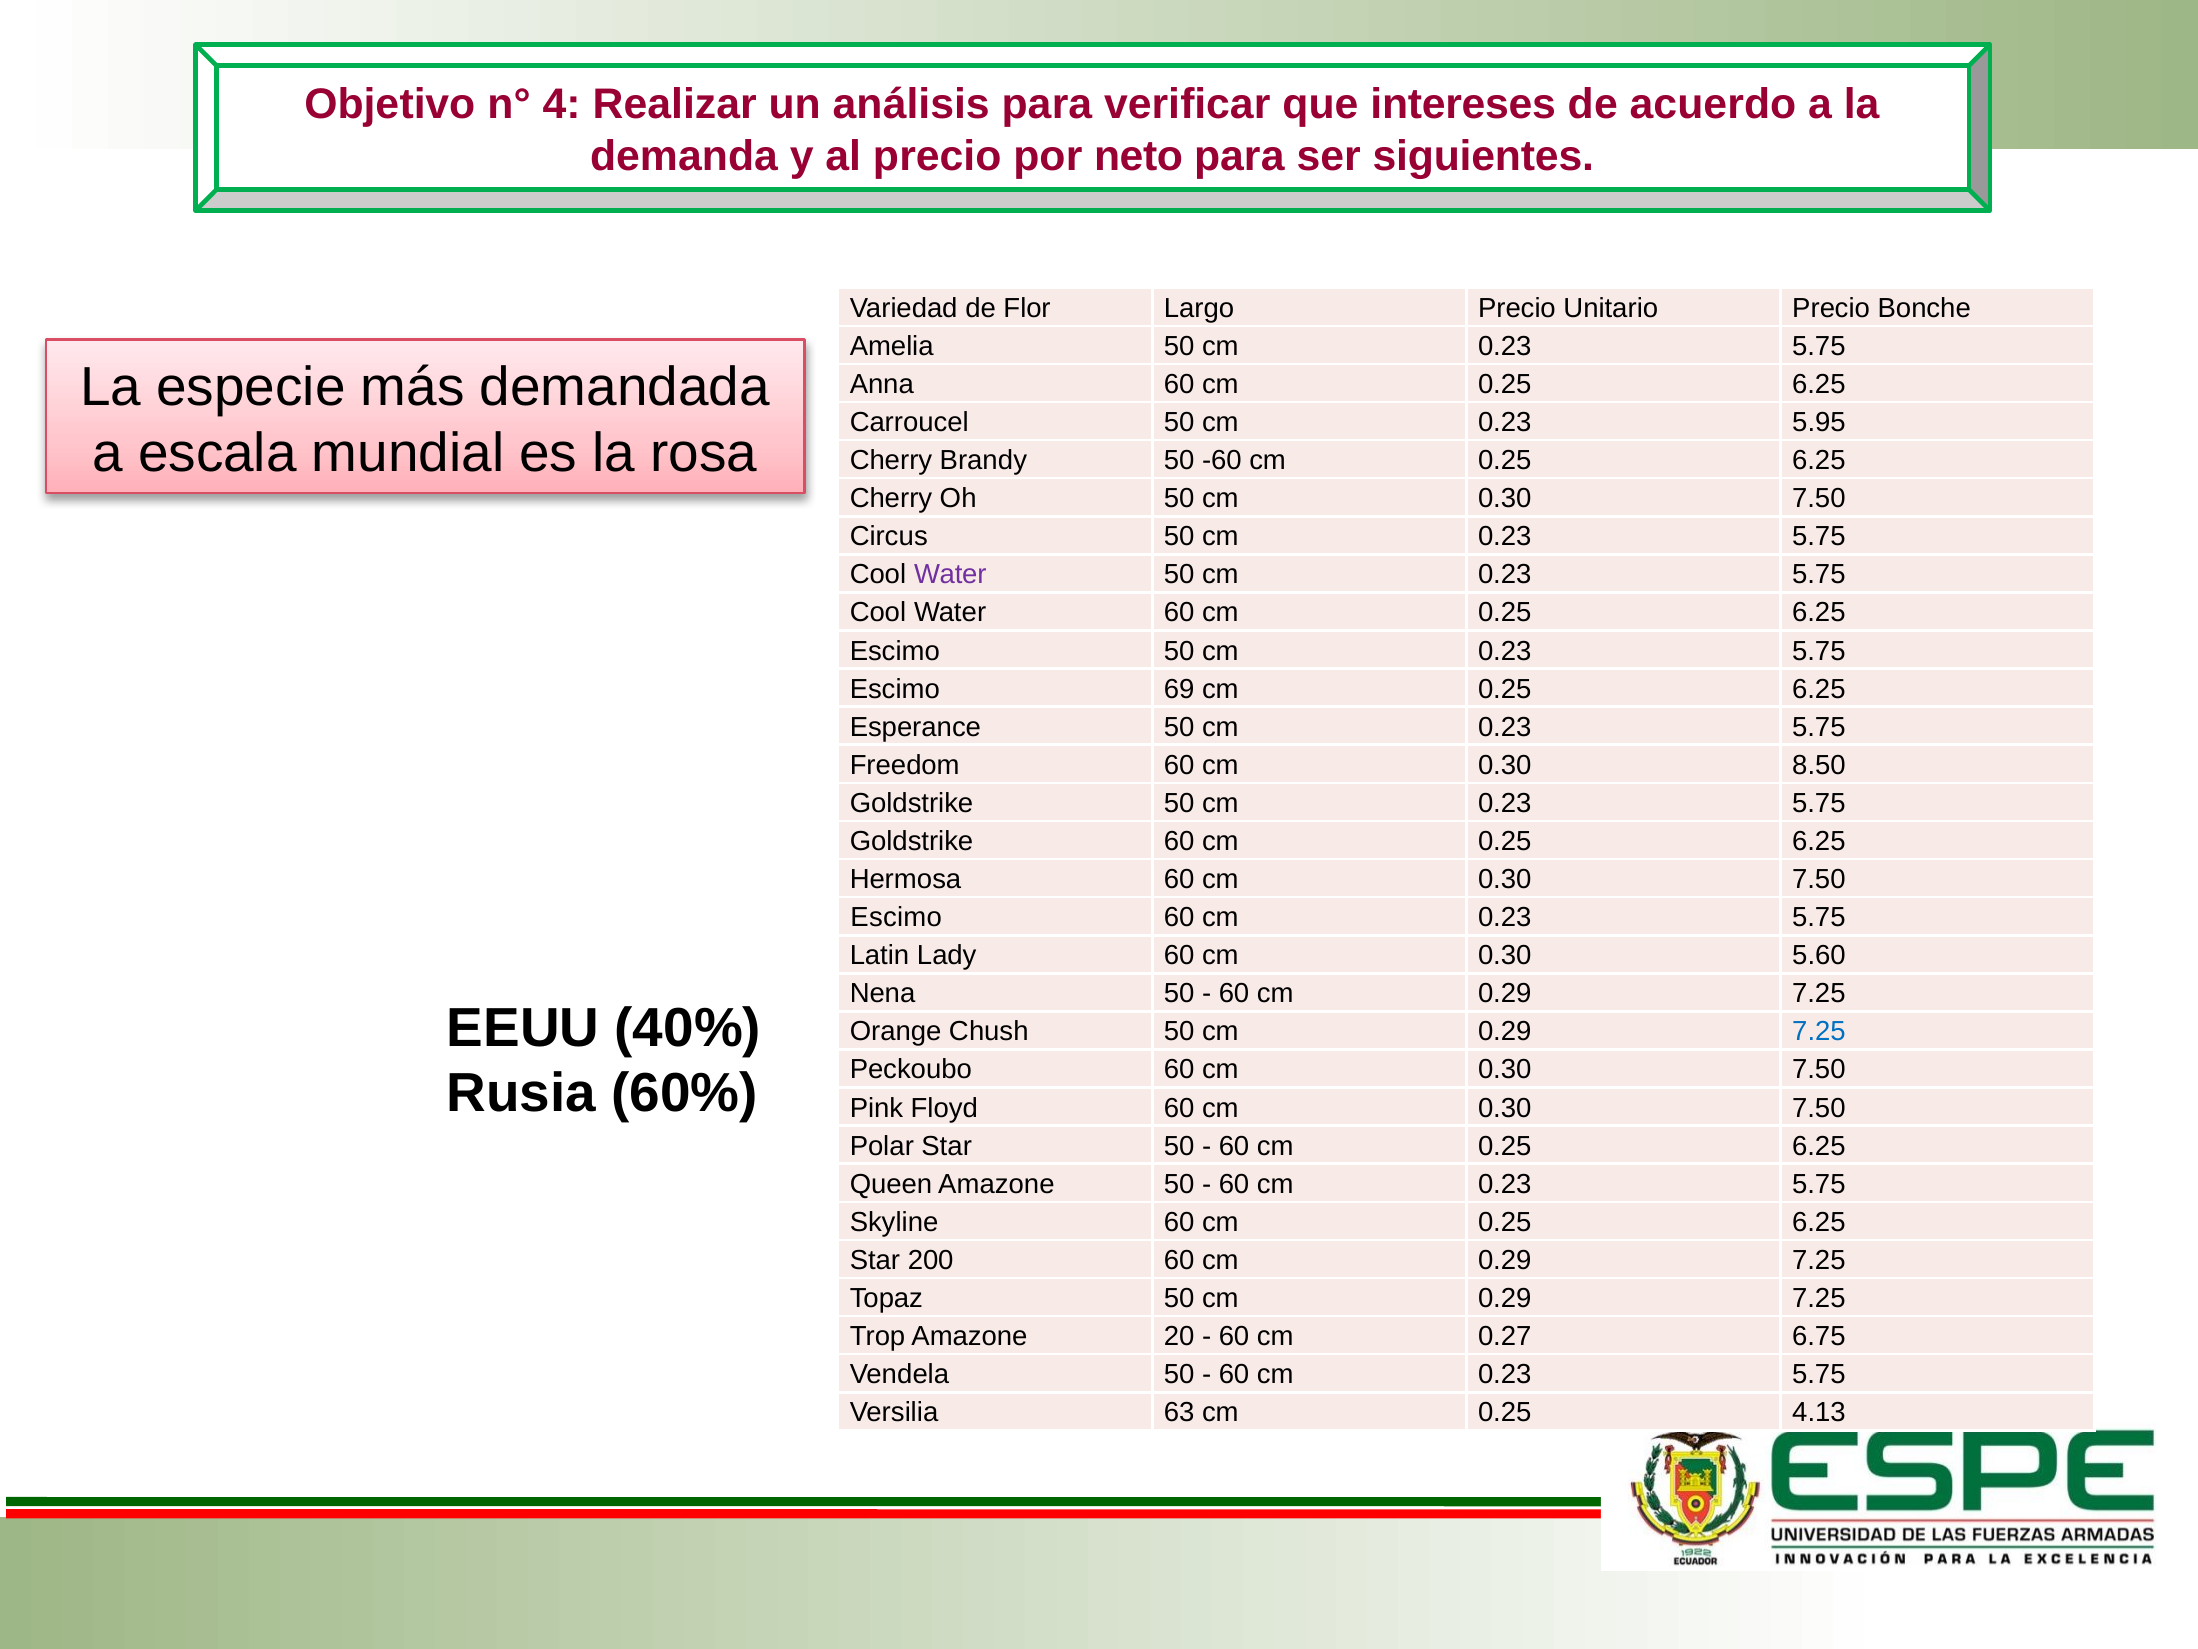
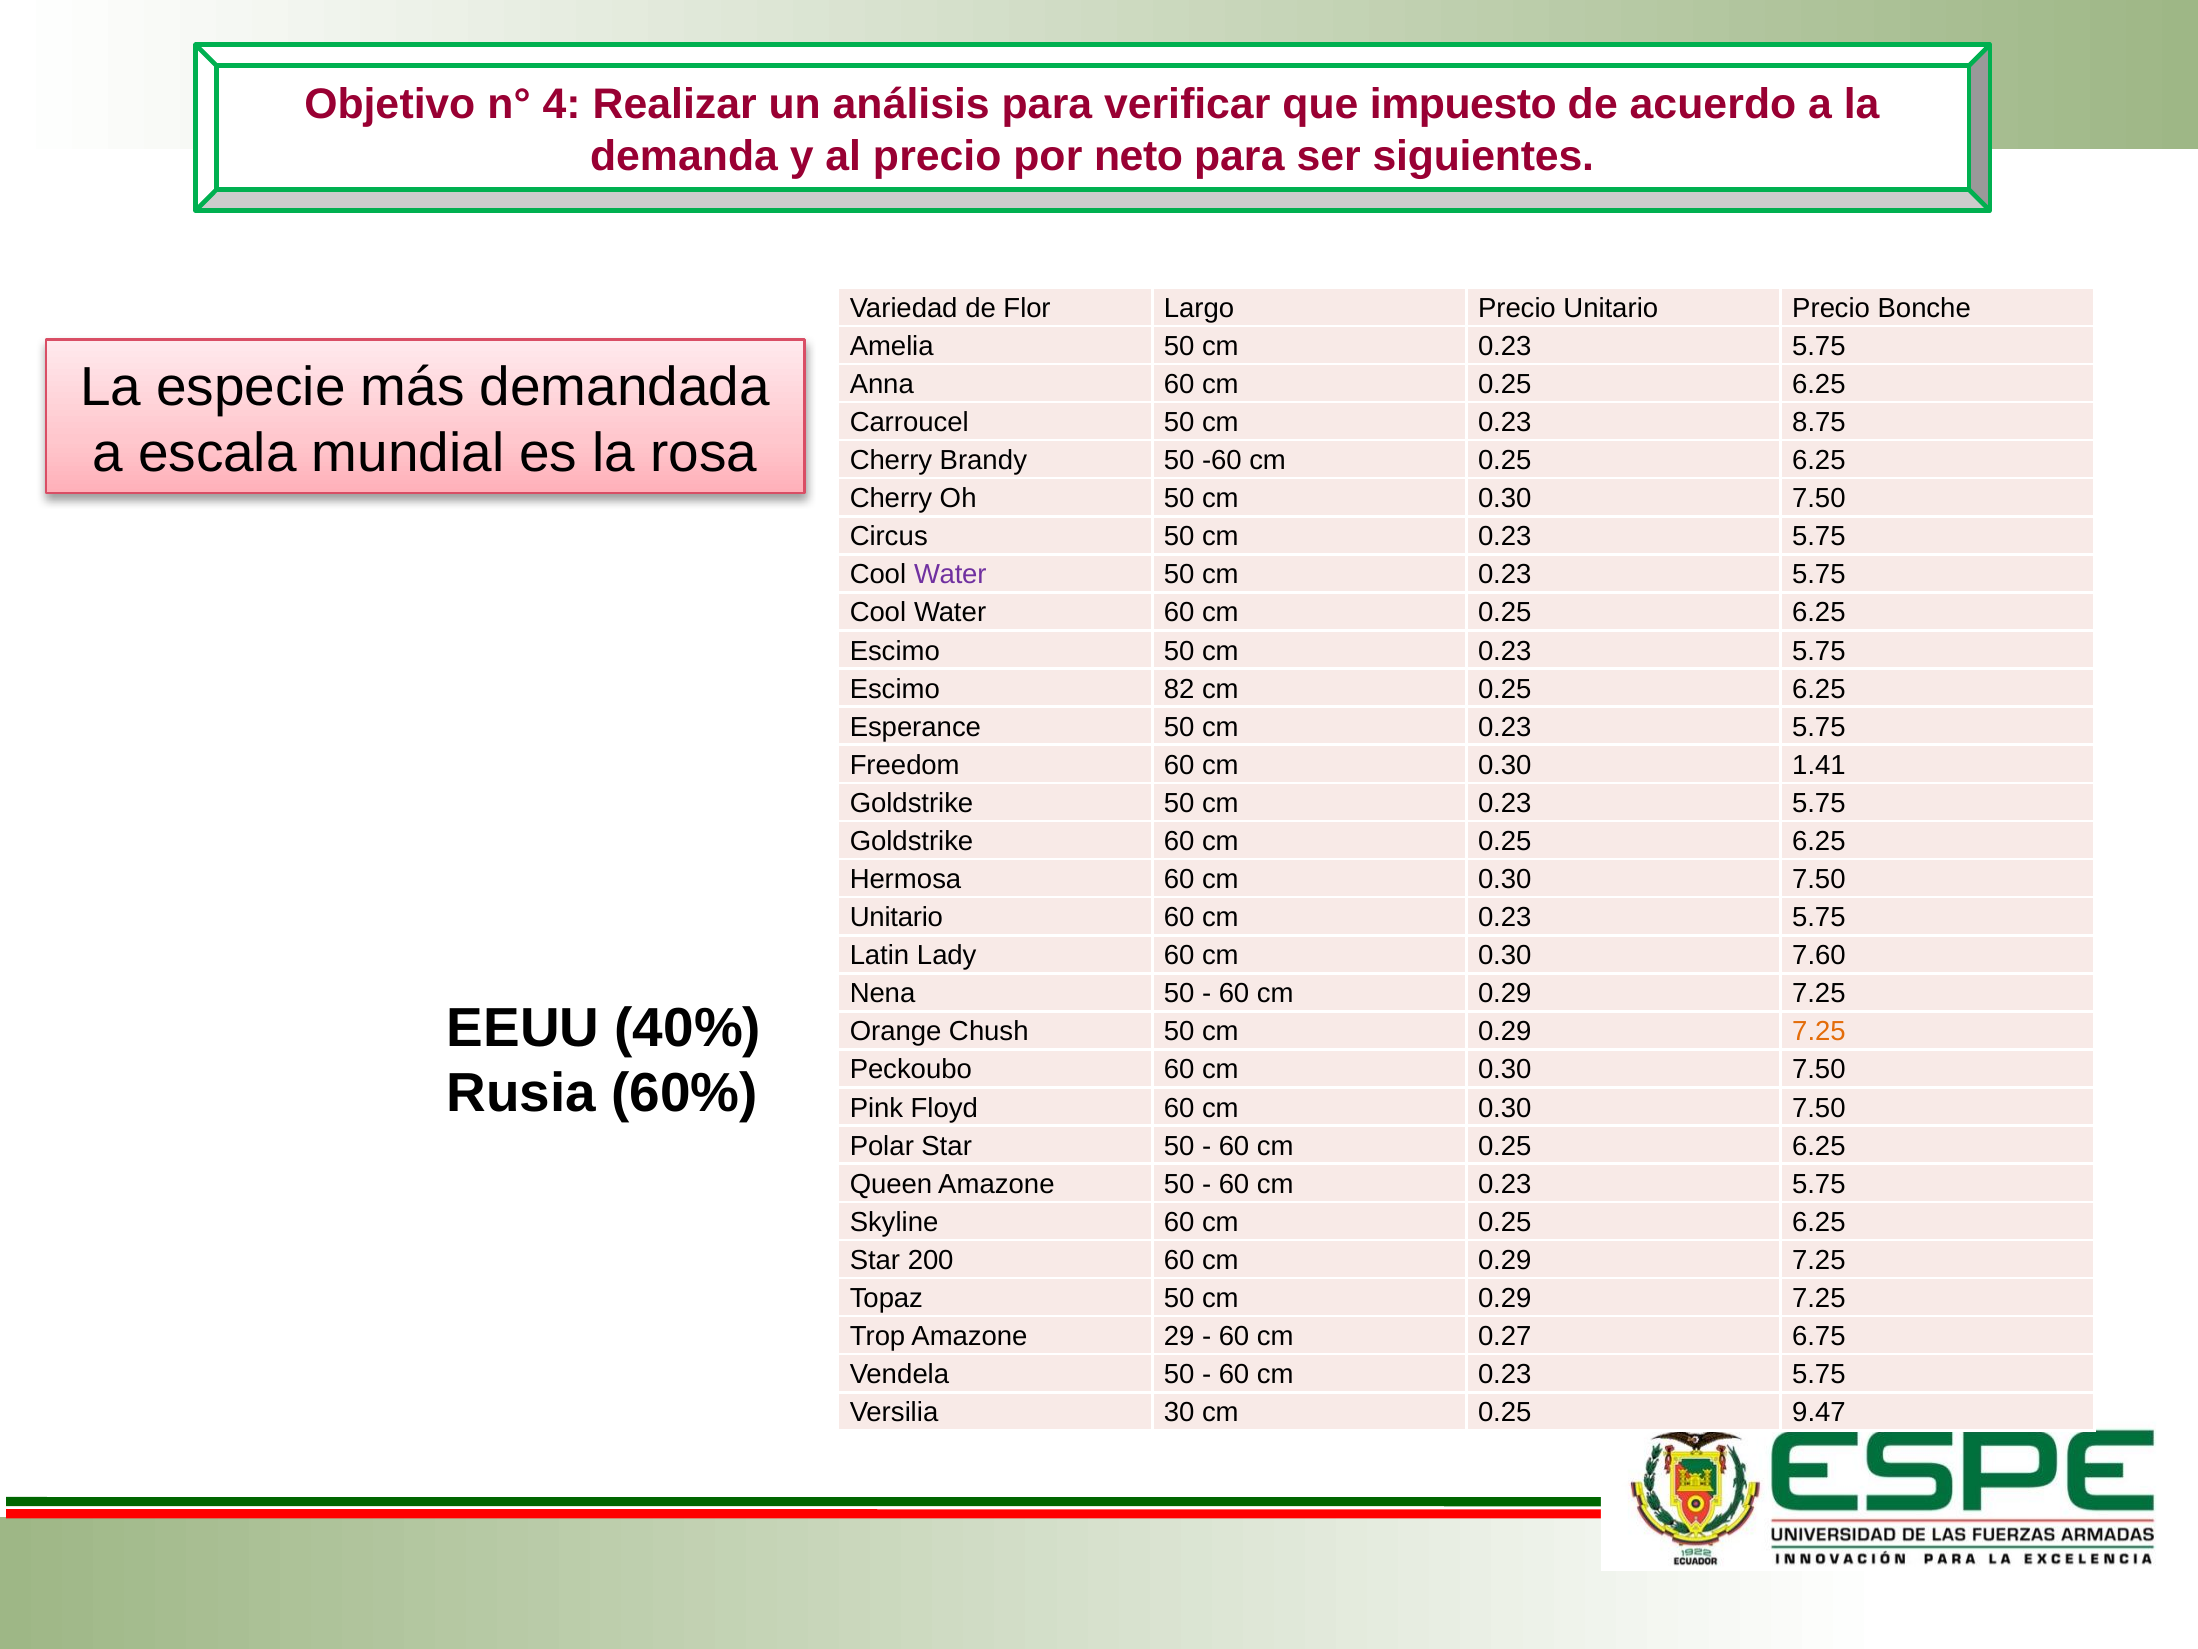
intereses: intereses -> impuesto (1463, 105)
5.95: 5.95 -> 8.75 (1819, 422)
69: 69 -> 82 (1179, 689)
8.50: 8.50 -> 1.41 (1819, 765)
Escimo: Escimo -> Unitario (896, 917)
5.60: 5.60 -> 7.60 (1819, 955)
7.25 colour: blue -> orange (1819, 1032)
20: 20 -> 29 (1179, 1336)
63: 63 -> 30 (1179, 1412)
4.13: 4.13 -> 9.47 (1819, 1412)
